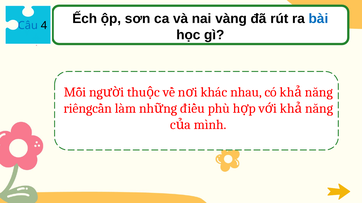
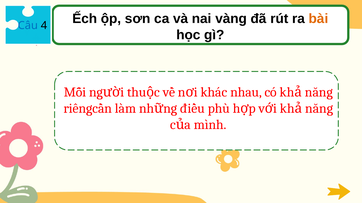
bài colour: blue -> orange (319, 19)
